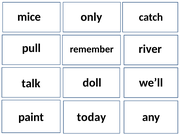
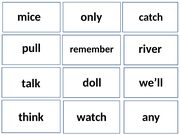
paint: paint -> think (31, 117)
today: today -> watch (92, 117)
